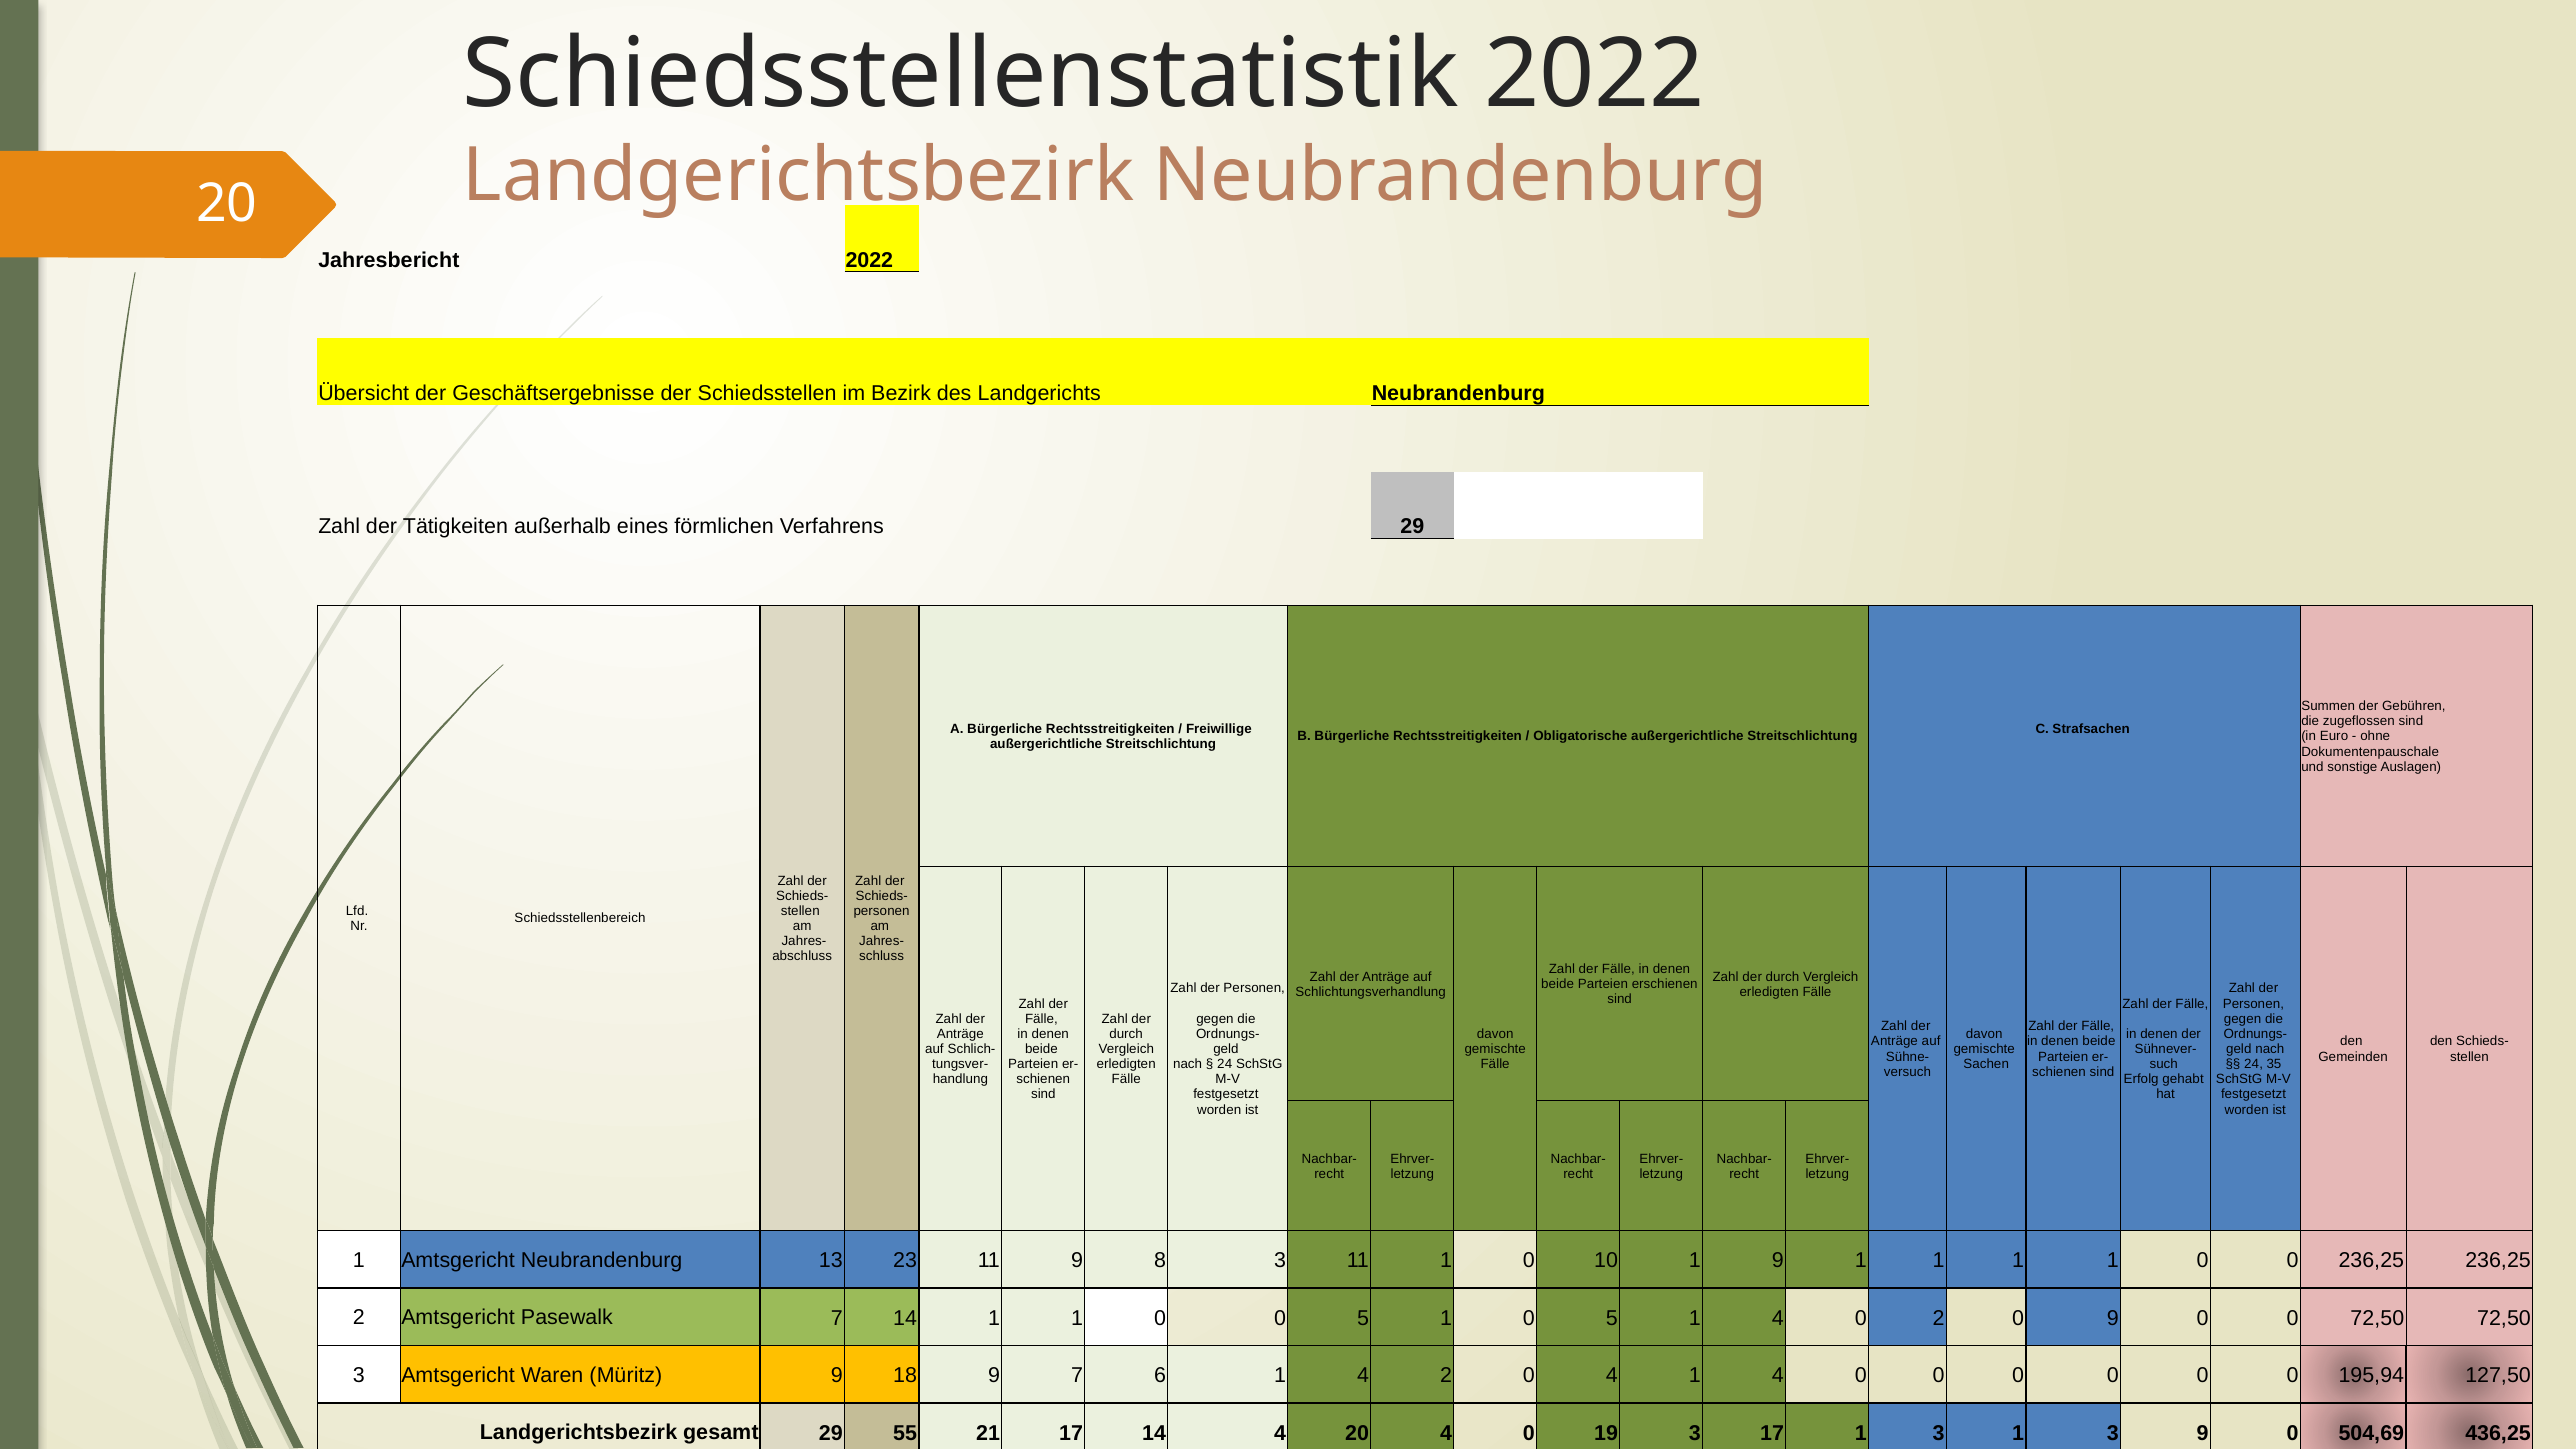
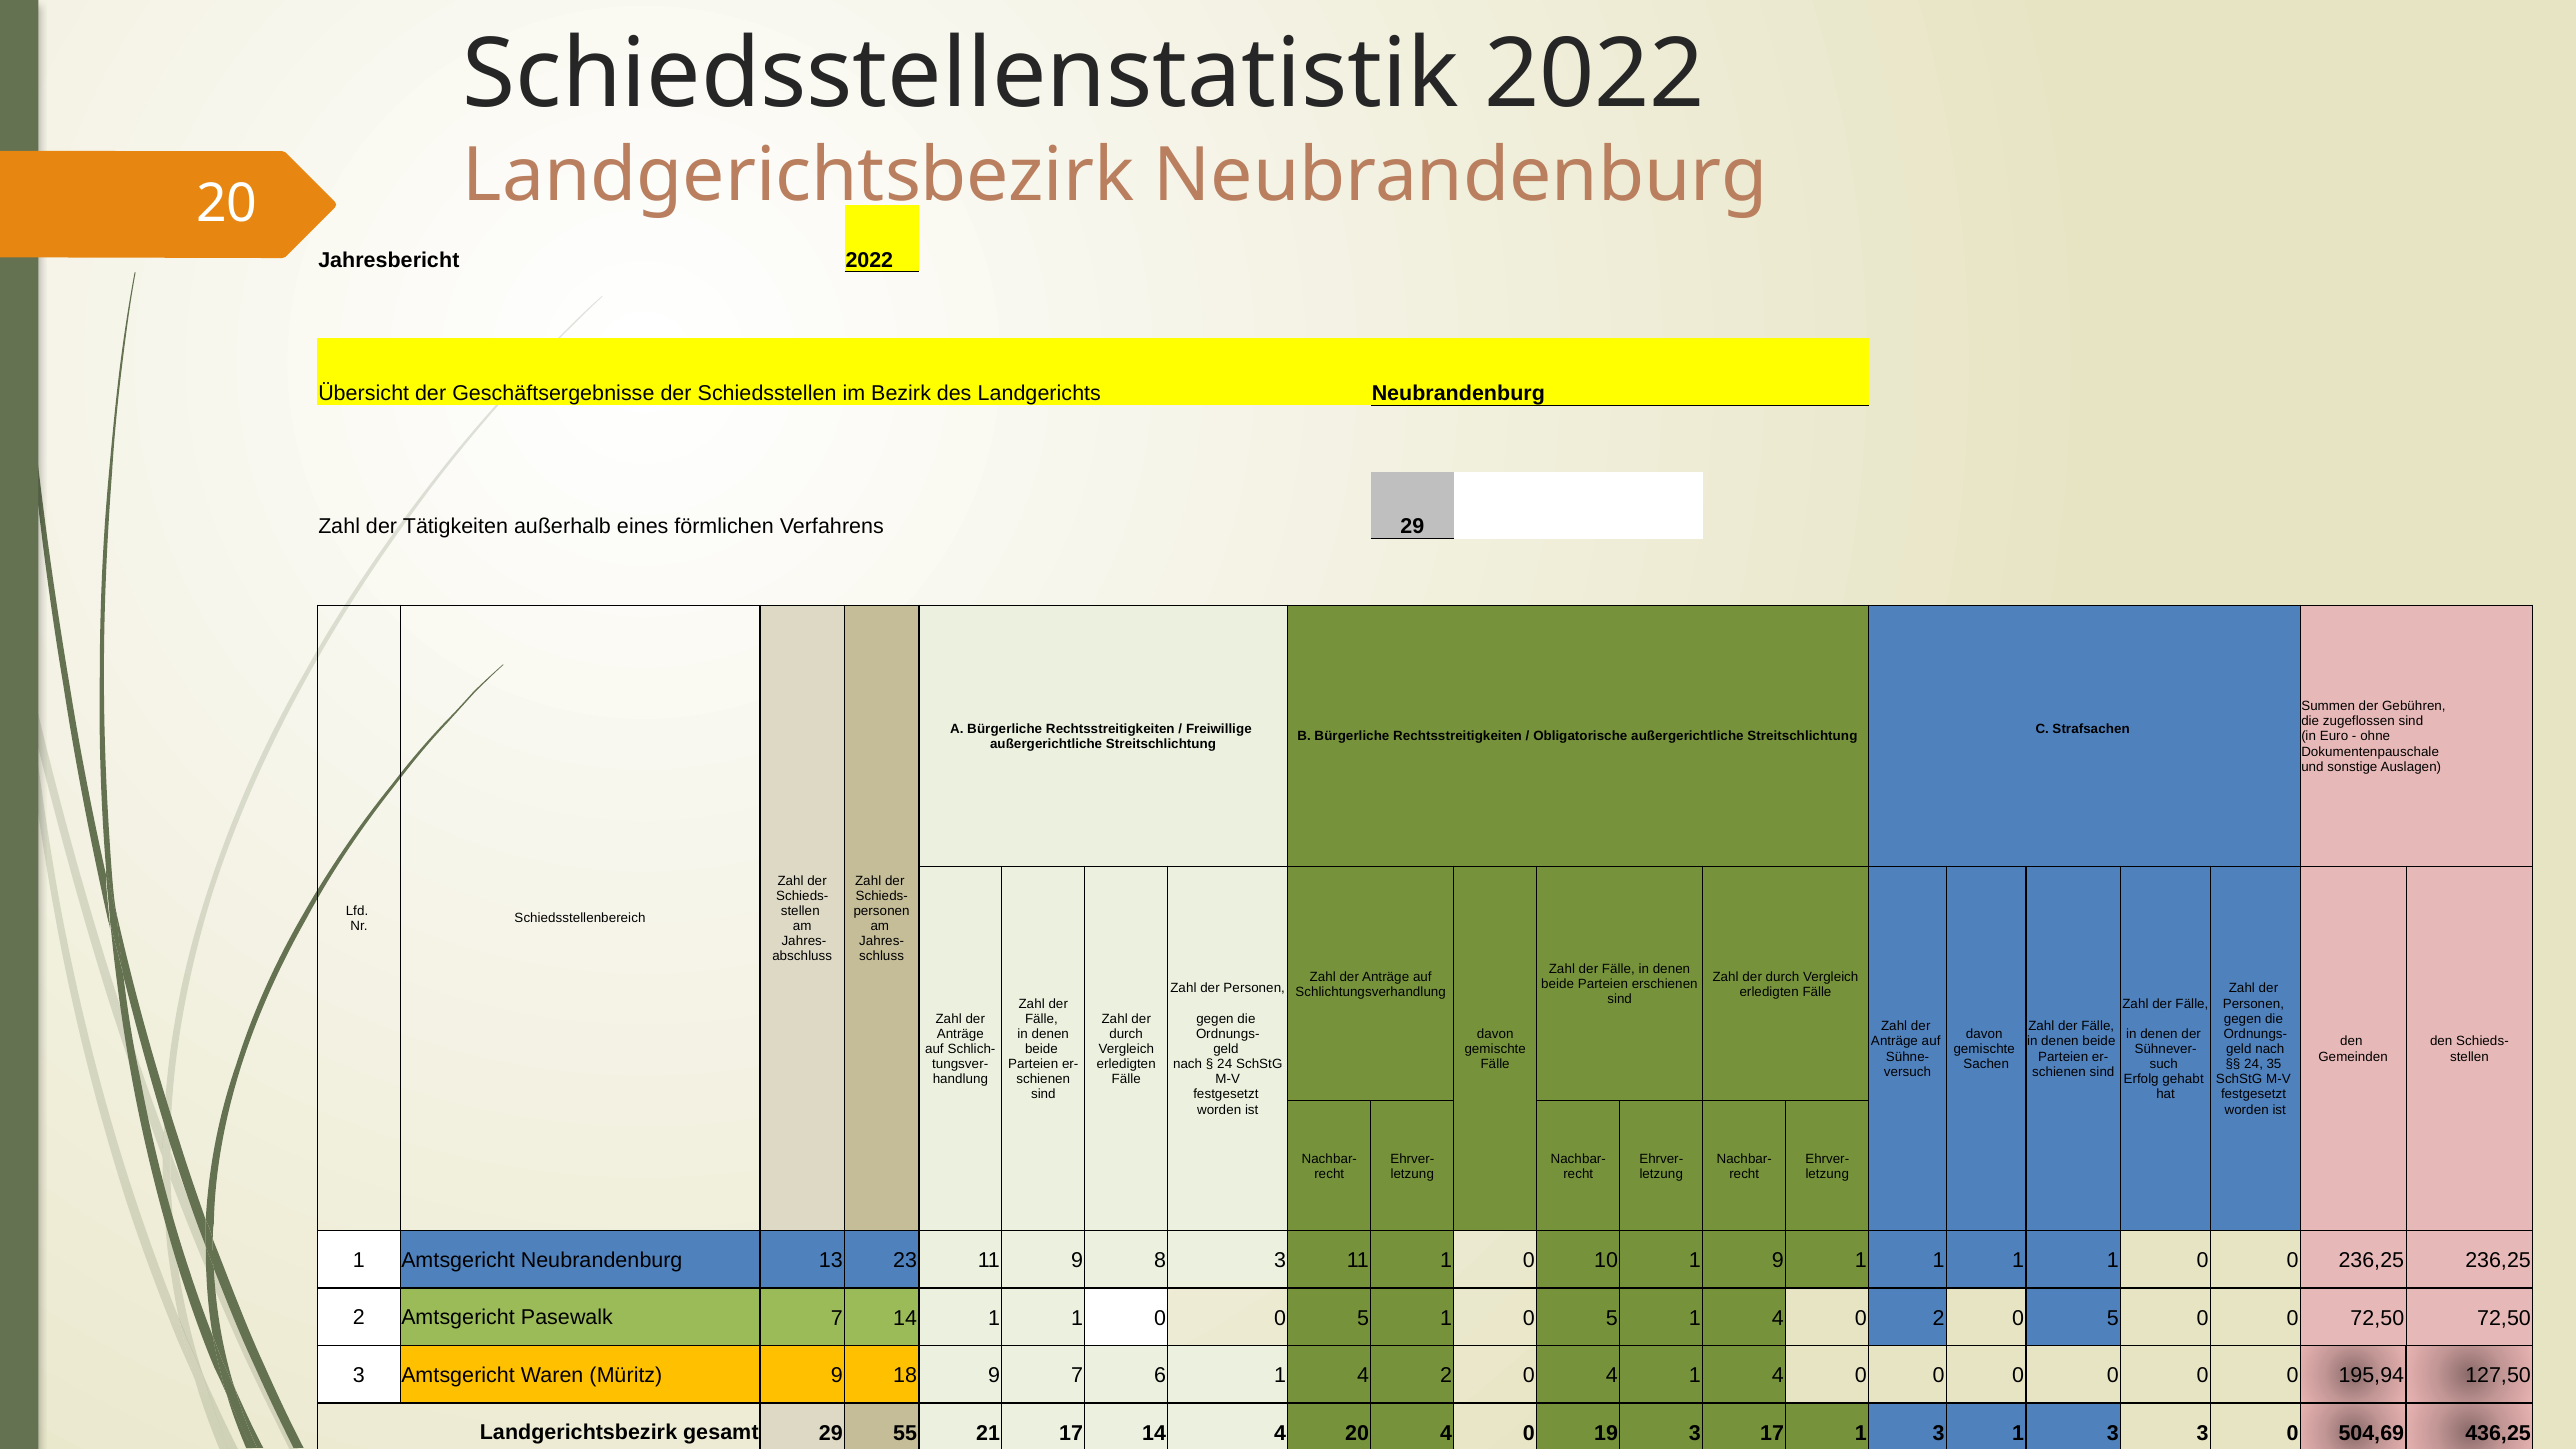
2 0 9: 9 -> 5 (2113, 1318)
3 9: 9 -> 3 (2203, 1433)
